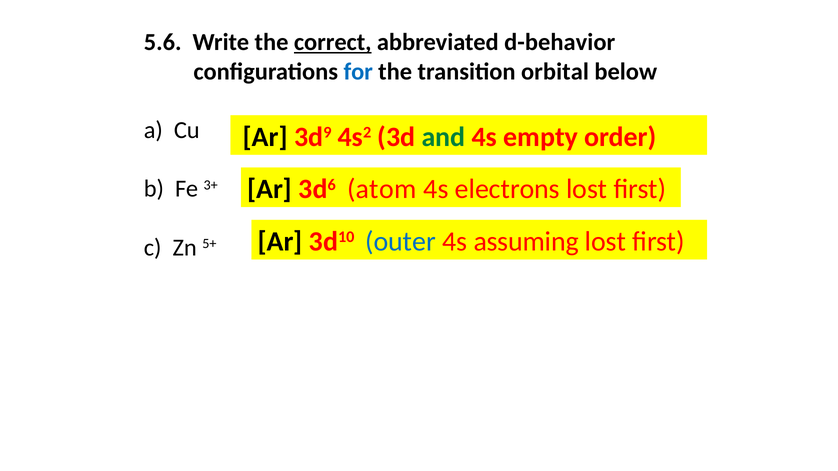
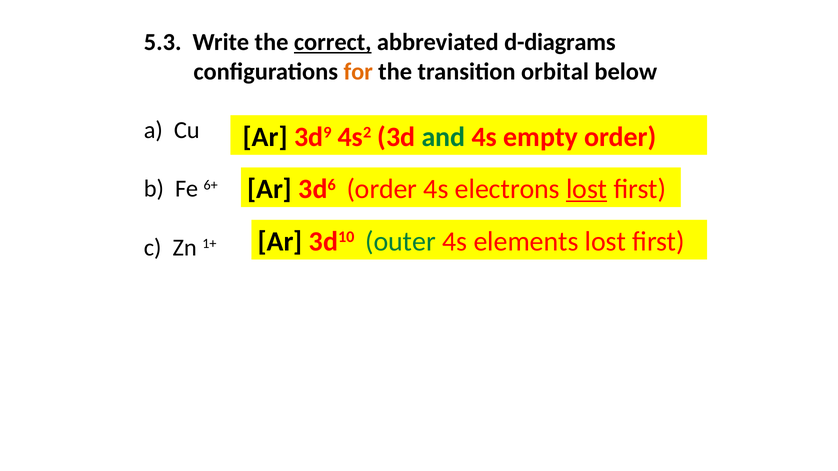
5.6: 5.6 -> 5.3 (163, 42)
d-behavior: d-behavior -> d-diagrams (560, 42)
for colour: blue -> orange (358, 72)
3d6 atom: atom -> order (382, 189)
lost underline: none -> present (587, 189)
3+: 3+ -> 6+ (211, 185)
outer colour: blue -> green (401, 242)
assuming: assuming -> elements (526, 242)
5+: 5+ -> 1+ (209, 244)
